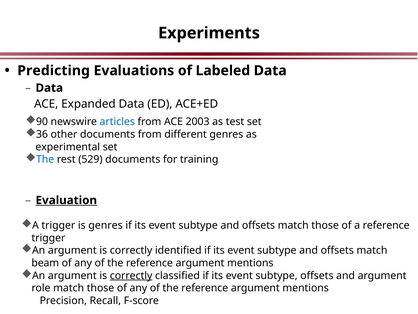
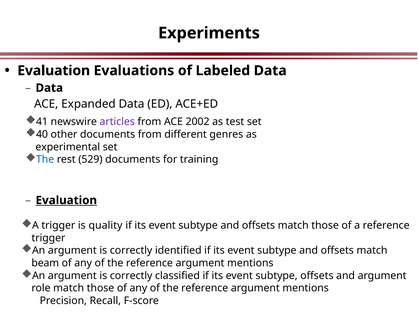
Predicting: Predicting -> Evaluation (54, 71)
90: 90 -> 41 (42, 122)
articles colour: blue -> purple (117, 122)
2003: 2003 -> 2002 (198, 122)
36: 36 -> 40 (42, 134)
is genres: genres -> quality (106, 225)
correctly underline: present -> none (131, 275)
